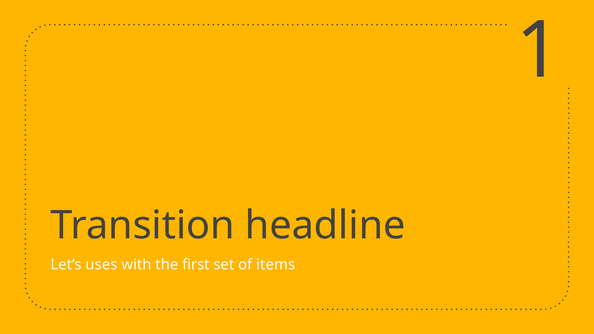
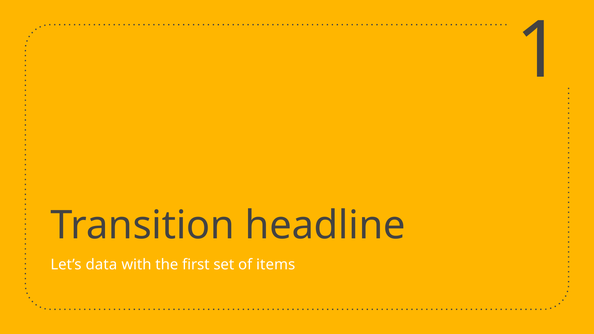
uses: uses -> data (101, 265)
